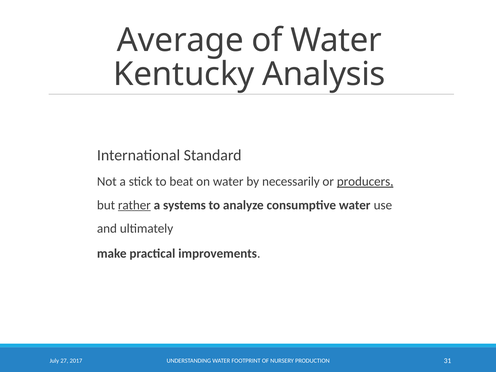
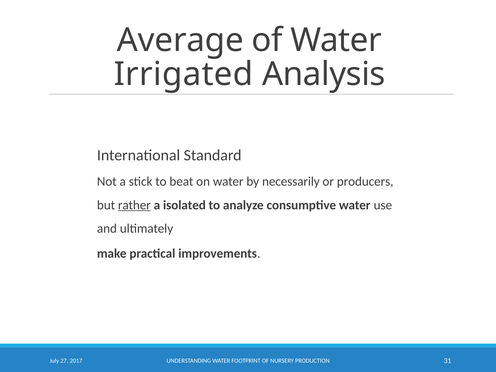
Kentucky: Kentucky -> Irrigated (184, 74)
producers underline: present -> none (365, 182)
systems: systems -> isolated (184, 205)
